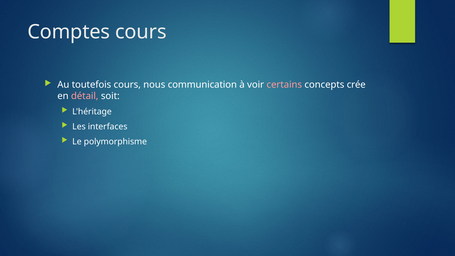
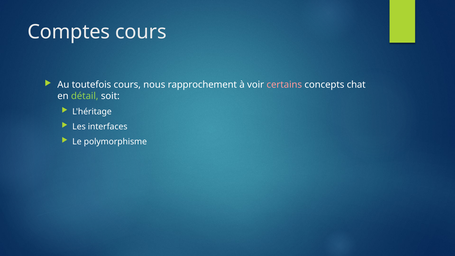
communication: communication -> rapprochement (202, 85)
crée: crée -> chat (356, 85)
détail colour: pink -> light green (85, 96)
